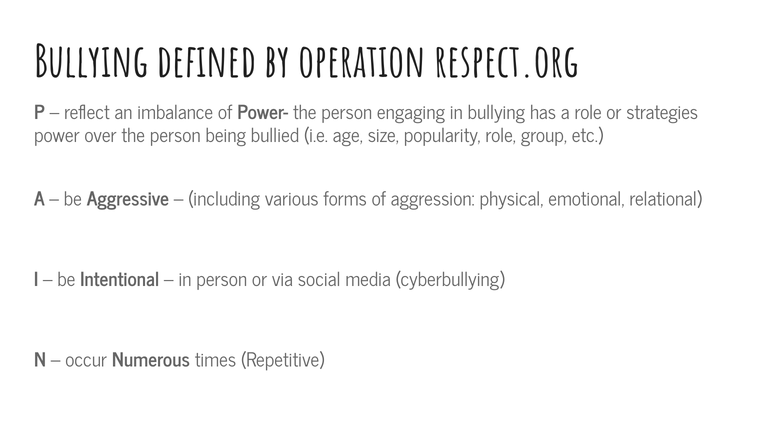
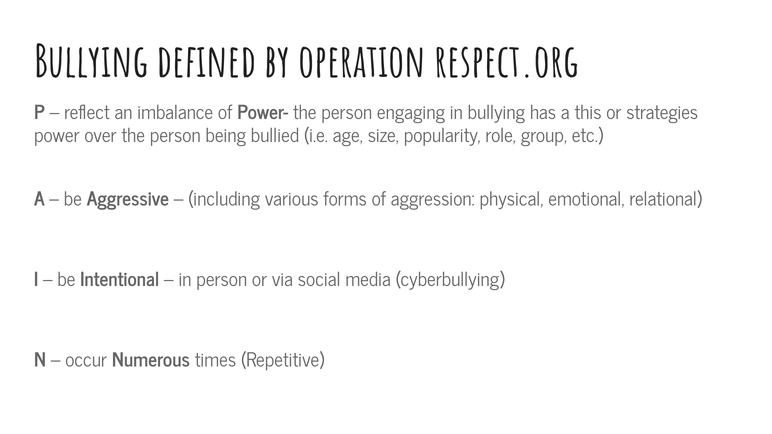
a role: role -> this (588, 113)
